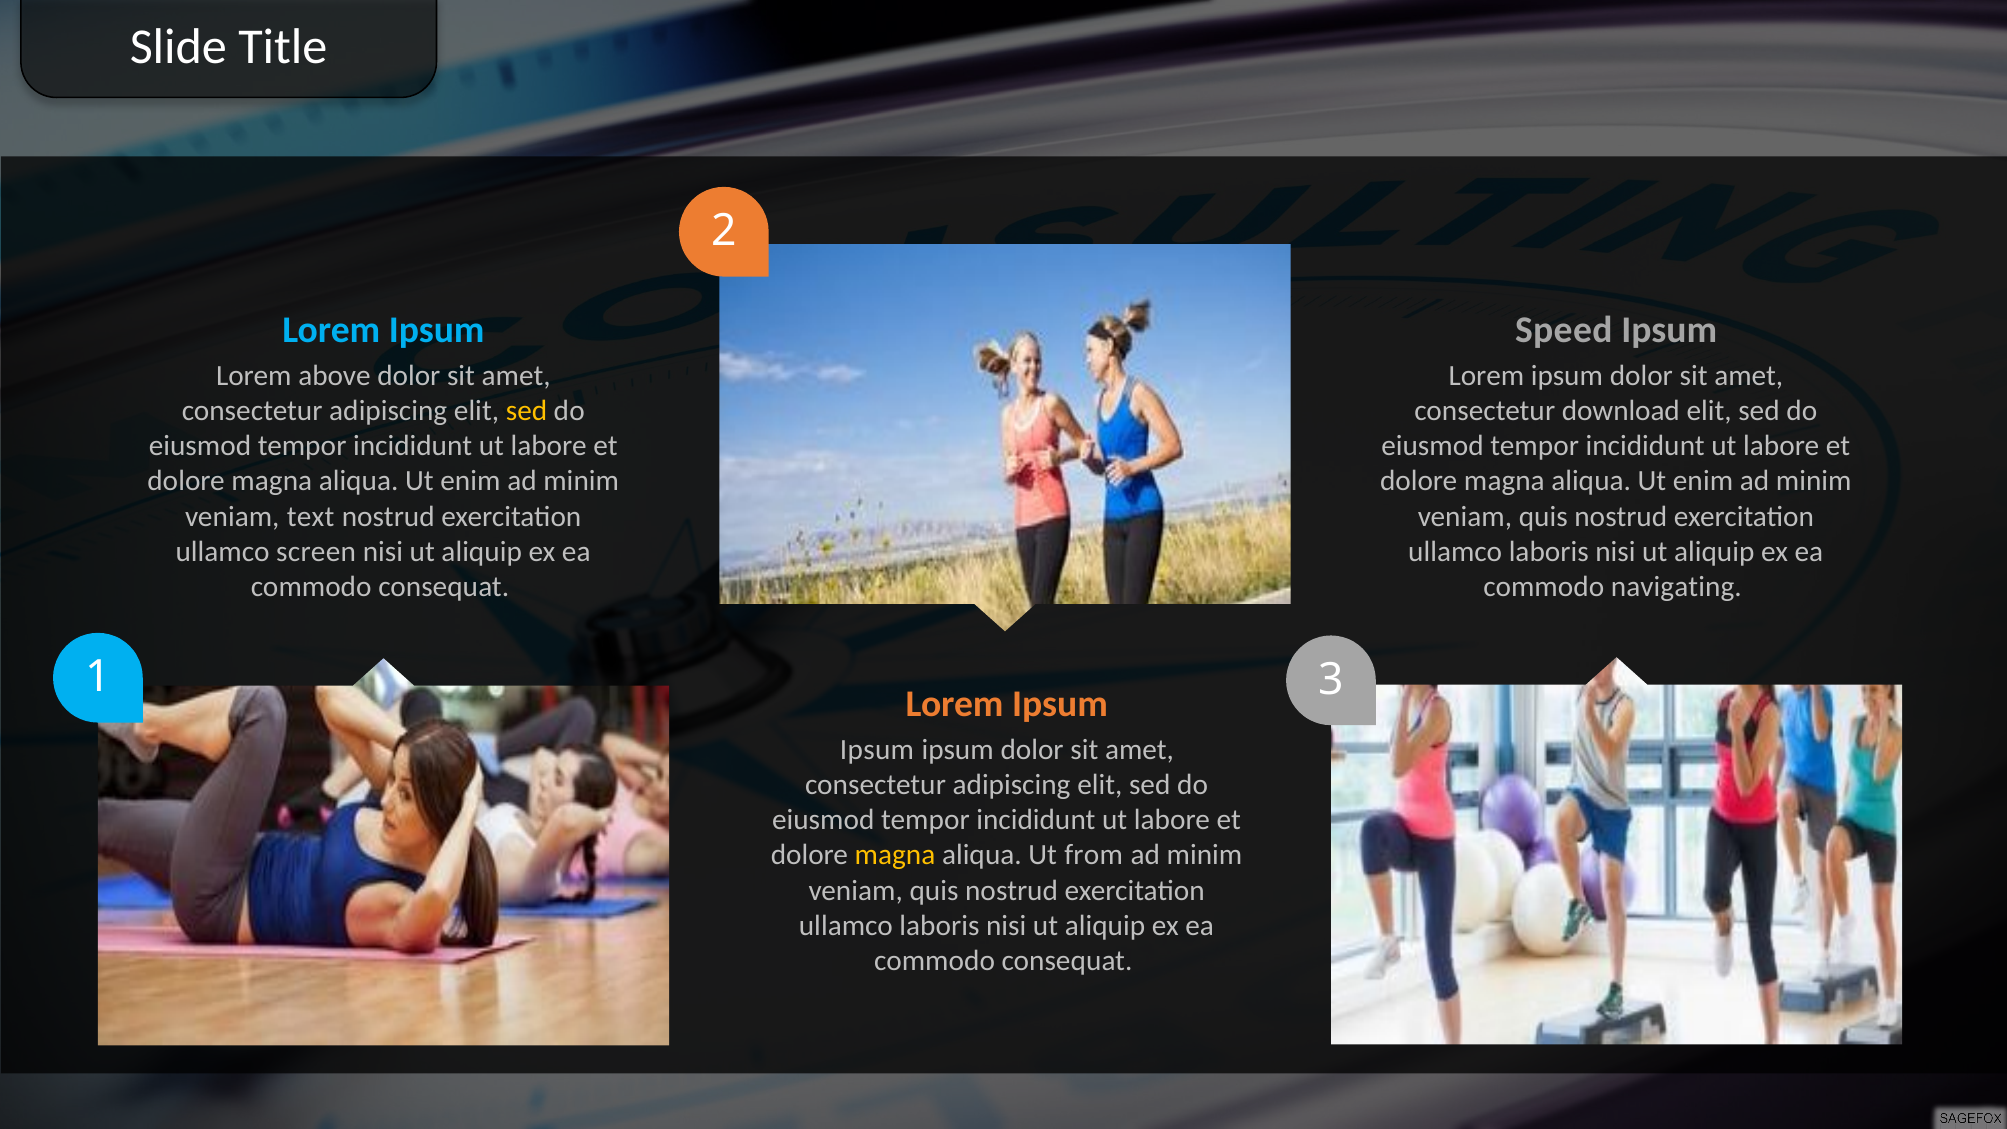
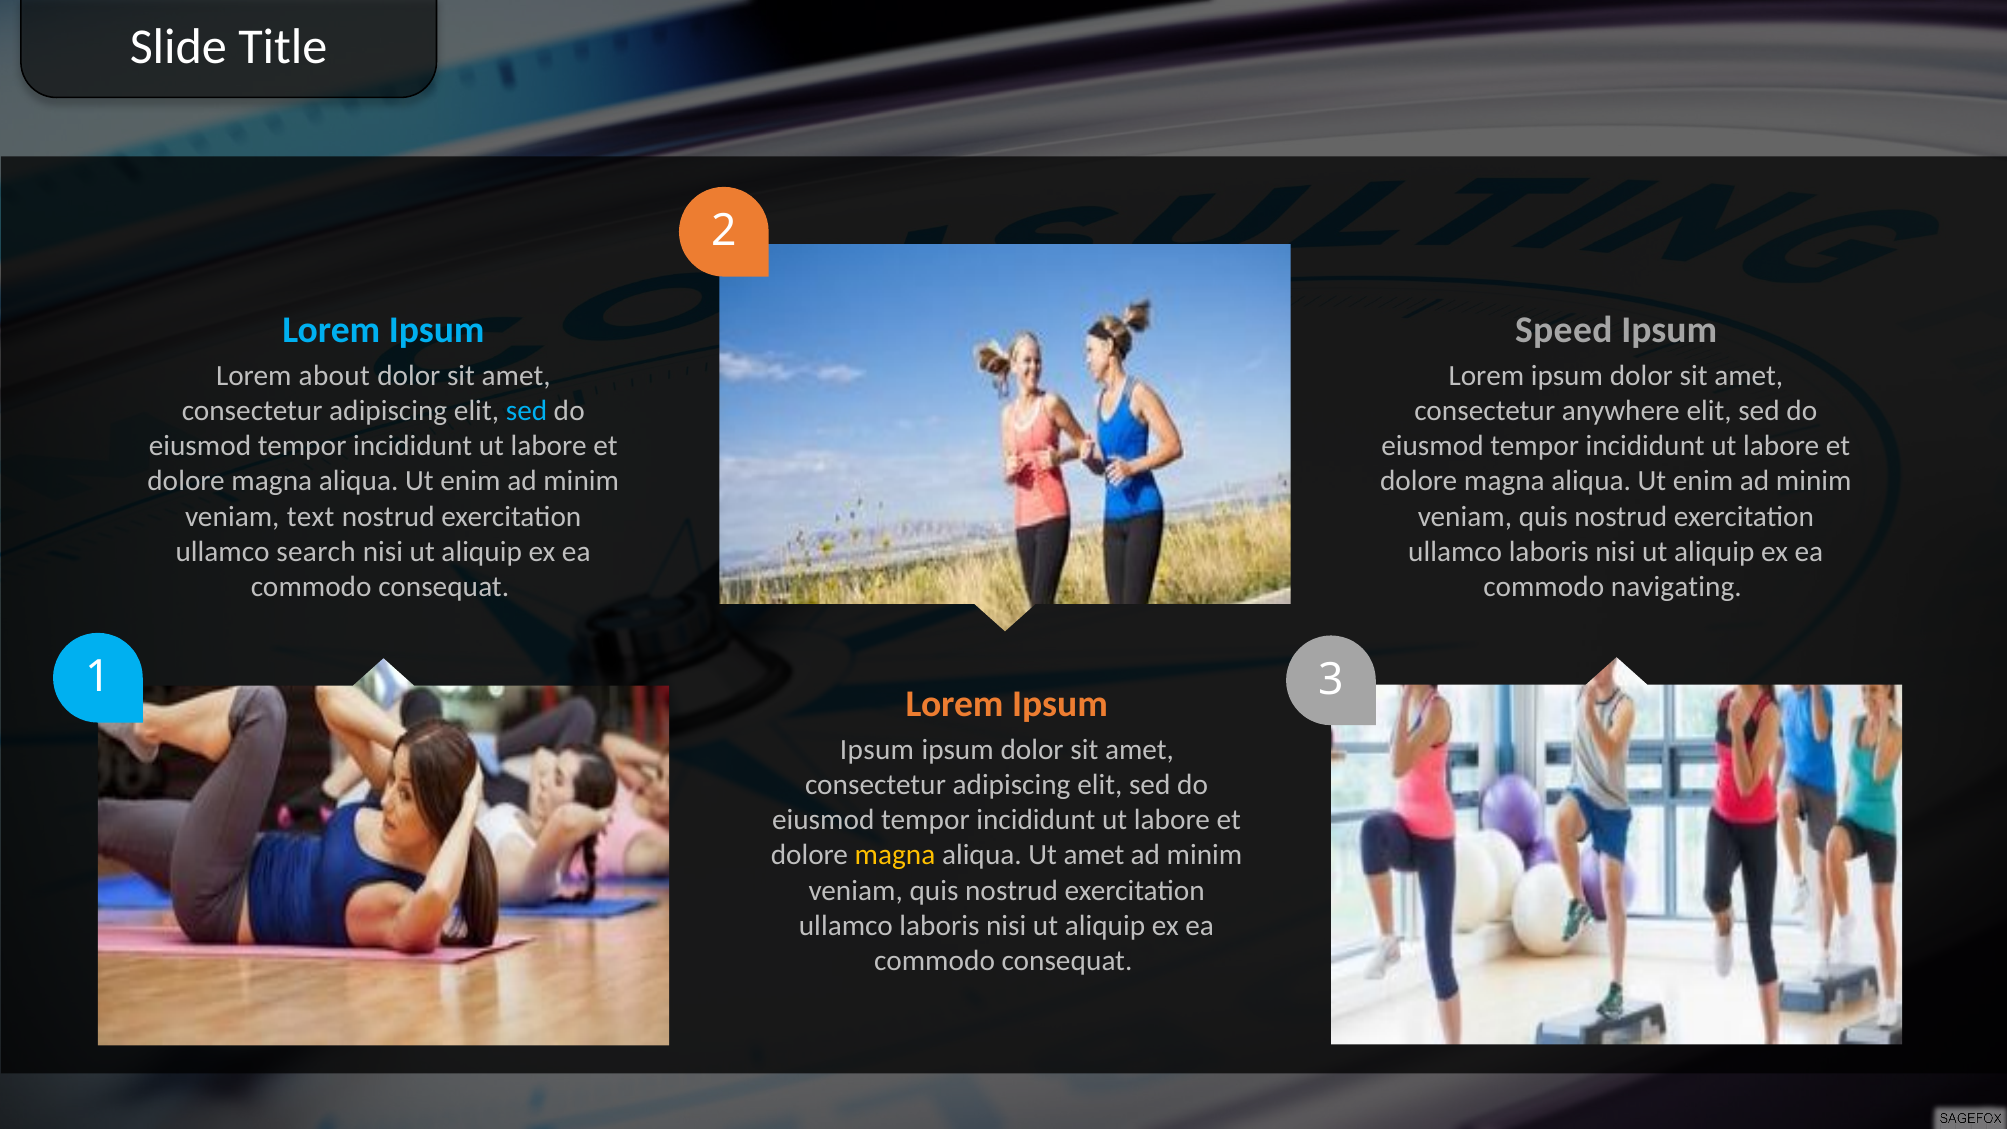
above: above -> about (334, 376)
sed colour: yellow -> light blue (527, 411)
download: download -> anywhere (1621, 411)
screen: screen -> search (316, 551)
Ut from: from -> amet (1094, 855)
